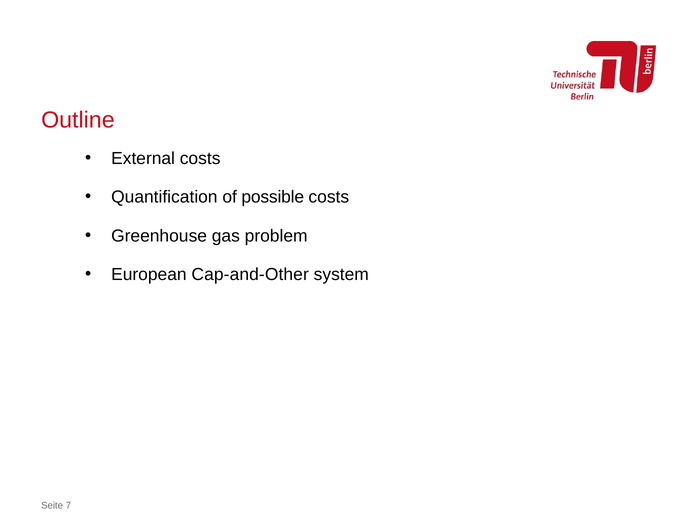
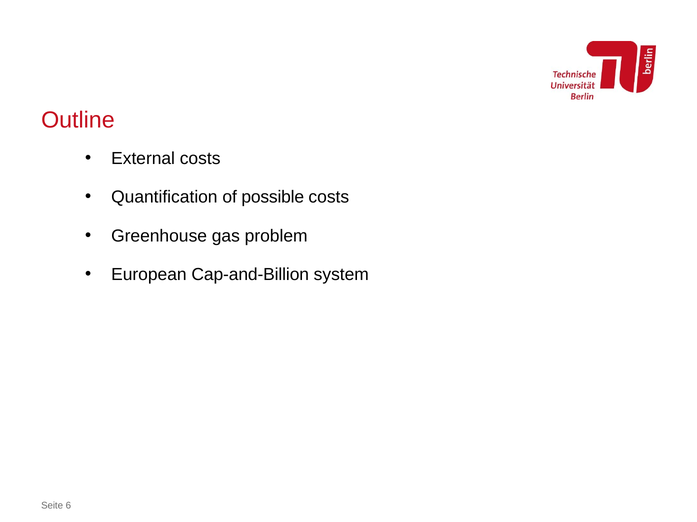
Cap-and-Other: Cap-and-Other -> Cap-and-Billion (250, 275)
7: 7 -> 6 (68, 506)
